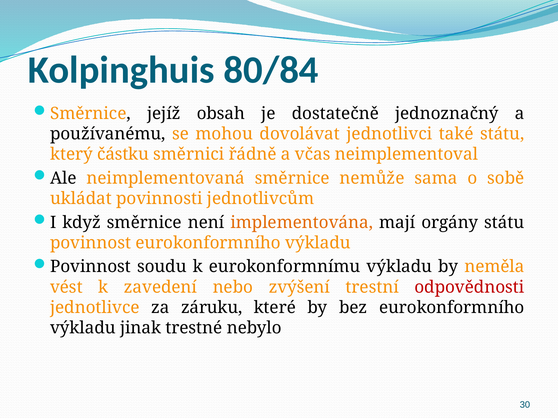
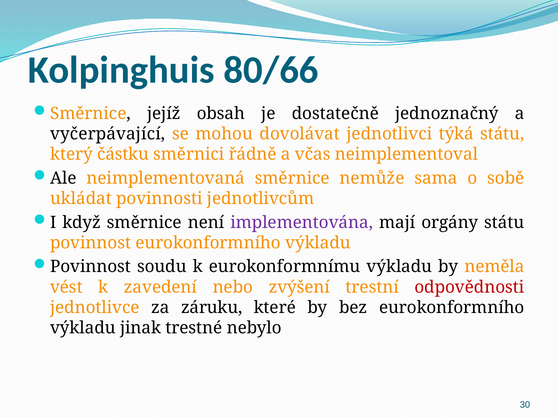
80/84: 80/84 -> 80/66 (271, 70)
používanému: používanému -> vyčerpávající (108, 134)
také: také -> týká (456, 134)
implementována colour: orange -> purple (302, 223)
